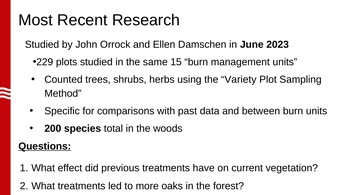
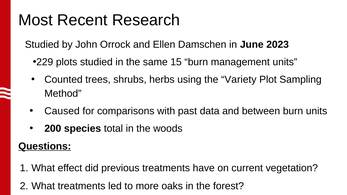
Specific: Specific -> Caused (62, 111)
